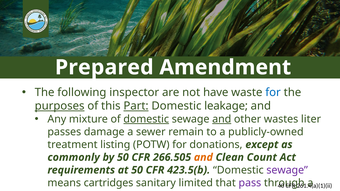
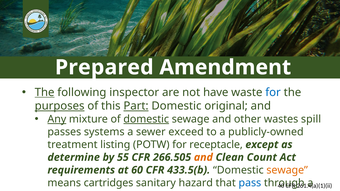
The underline: none -> present (45, 93)
leakage: leakage -> original (226, 106)
Any underline: none -> present (57, 119)
and underline: present -> none (222, 119)
liter: liter -> spill (311, 119)
damage: damage -> systems (104, 132)
remain: remain -> exceed (186, 132)
donations: donations -> receptacle (216, 145)
commonly: commonly -> determine (74, 158)
by 50: 50 -> 55 (123, 158)
at 50: 50 -> 60 (137, 170)
423.5(b: 423.5(b -> 433.5(b (189, 170)
sewage colour: purple -> orange (287, 170)
limited: limited -> hazard (196, 183)
pass colour: purple -> blue (250, 183)
